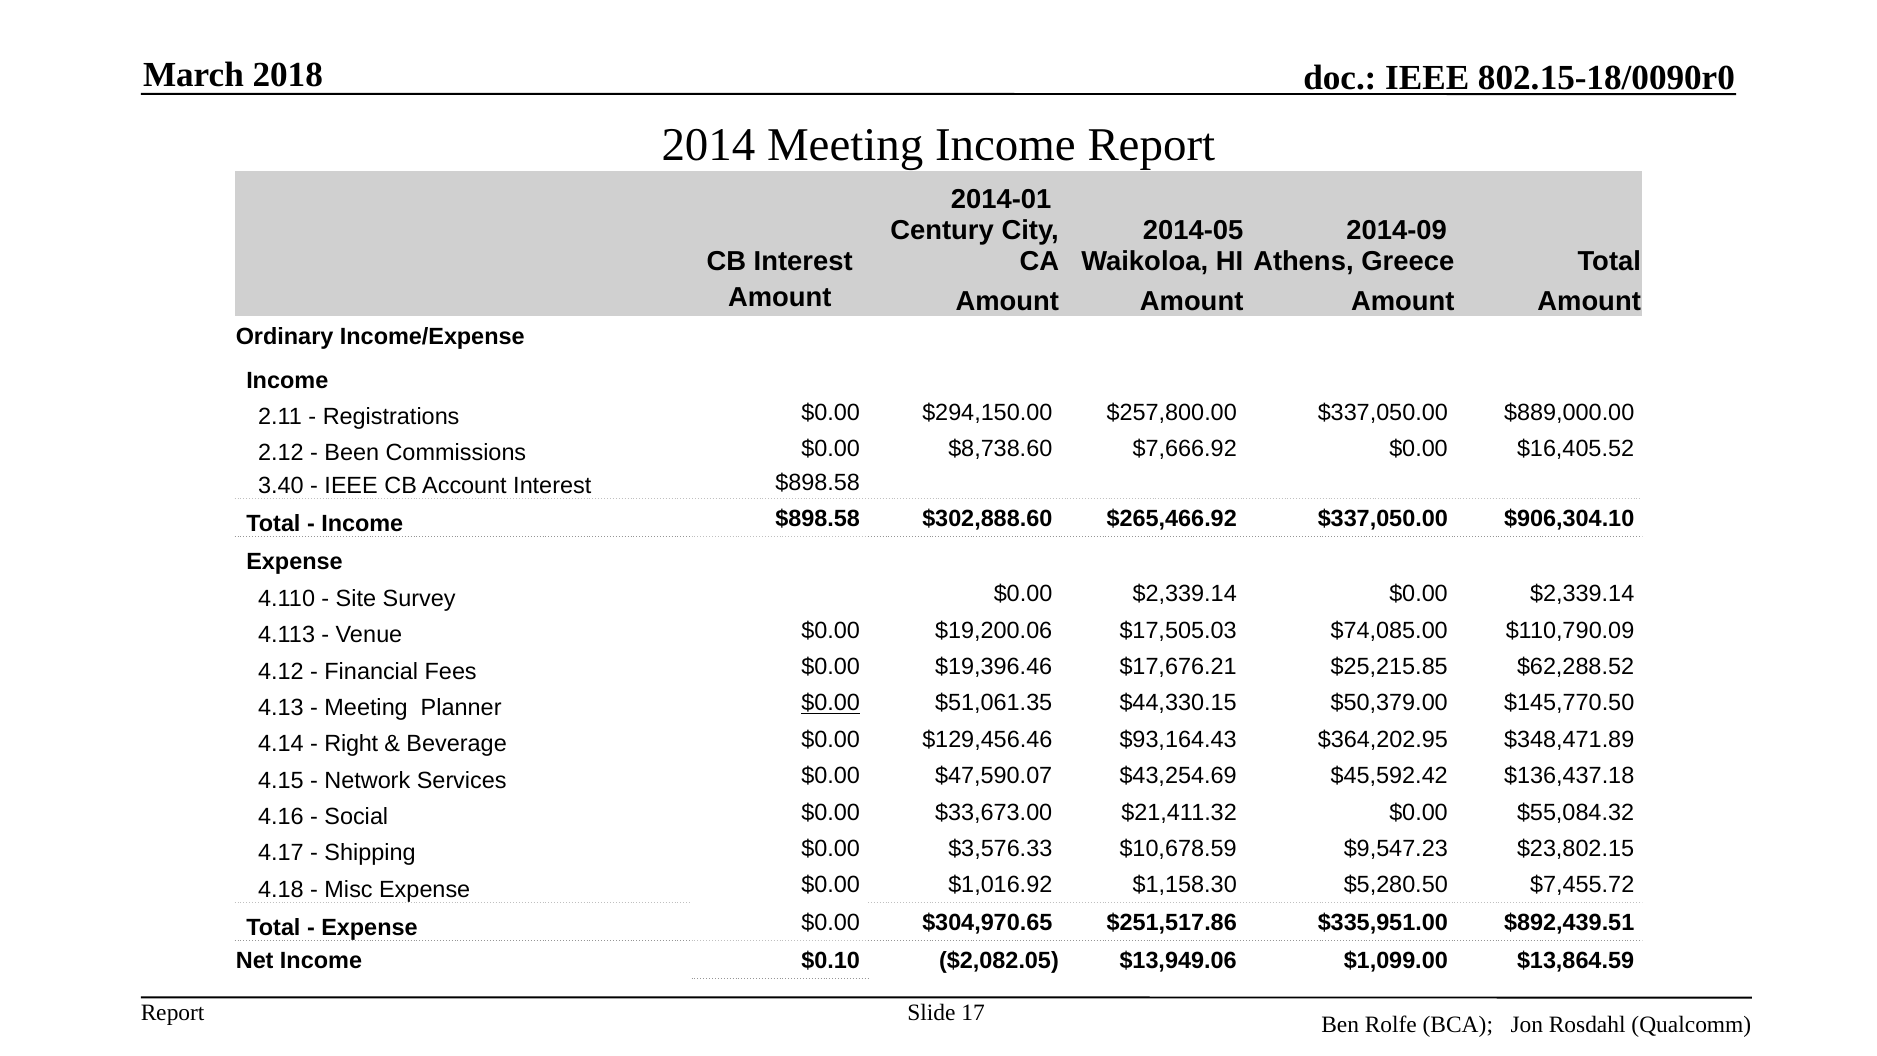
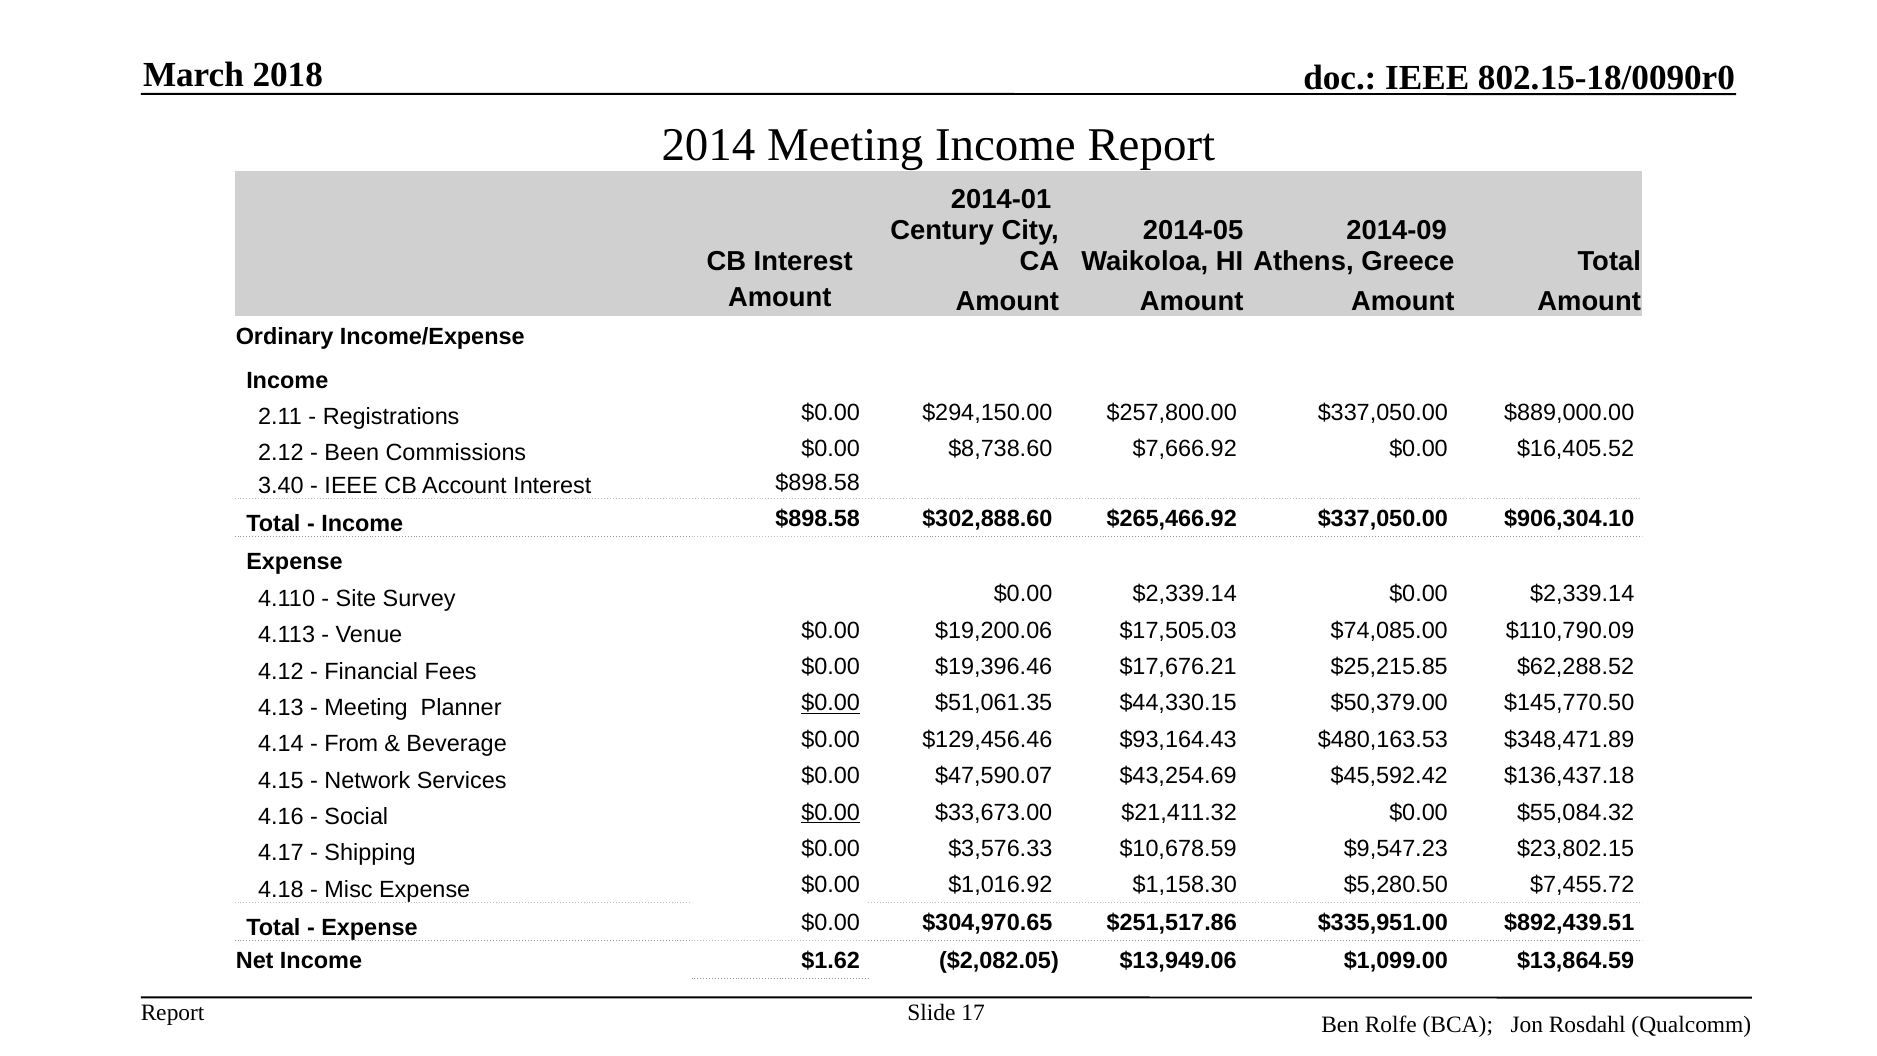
Right: Right -> From (351, 744)
$364,202.95: $364,202.95 -> $480,163.53 (1383, 739)
$0.00 underline: none -> present (831, 812)
$0.10: $0.10 -> $1.62 (831, 961)
